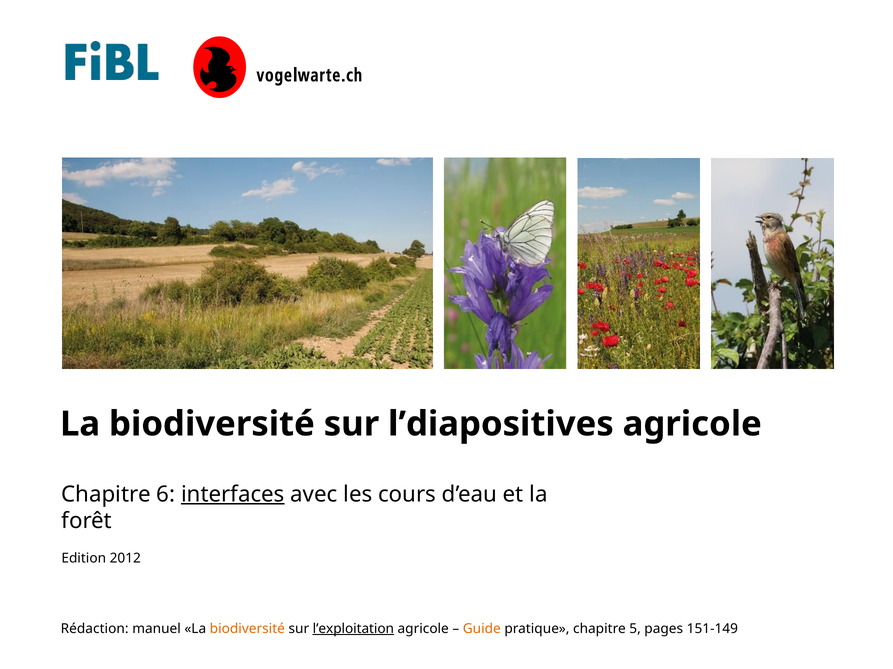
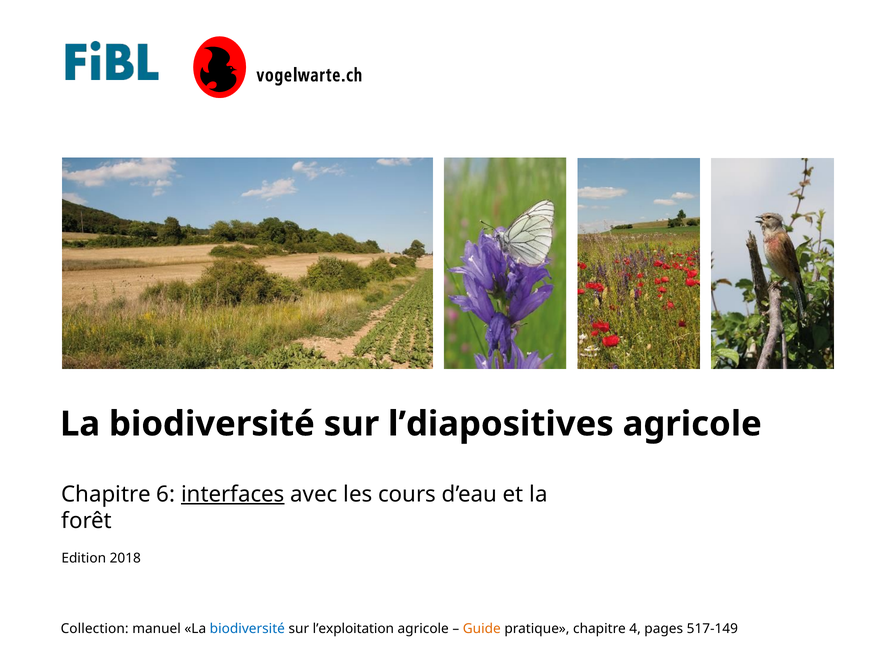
2012: 2012 -> 2018 (125, 559)
Rédaction: Rédaction -> Collection (95, 629)
biodiversité colour: orange -> blue (247, 629)
l’exploitation underline: present -> none (353, 629)
5: 5 -> 4 (635, 629)
151-149: 151-149 -> 517-149 (712, 629)
